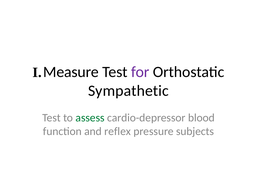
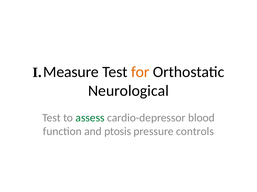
for colour: purple -> orange (140, 72)
Sympathetic: Sympathetic -> Neurological (128, 91)
reflex: reflex -> ptosis (118, 132)
subjects: subjects -> controls (195, 132)
